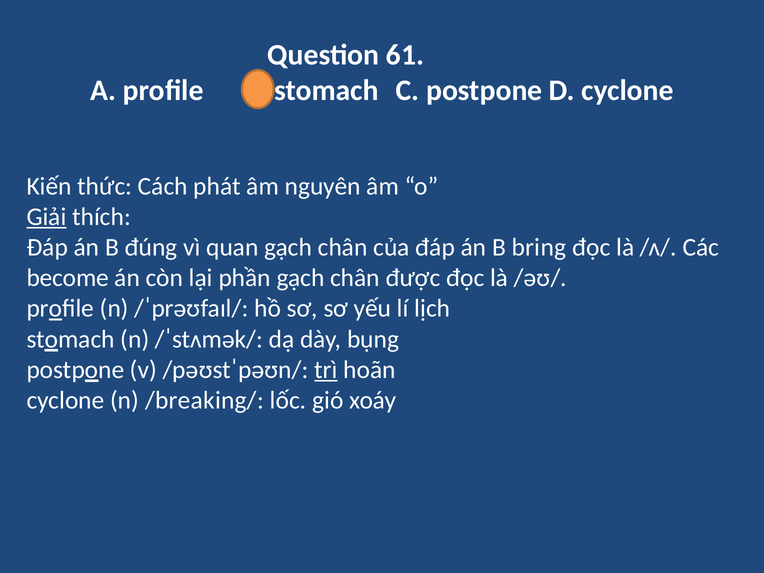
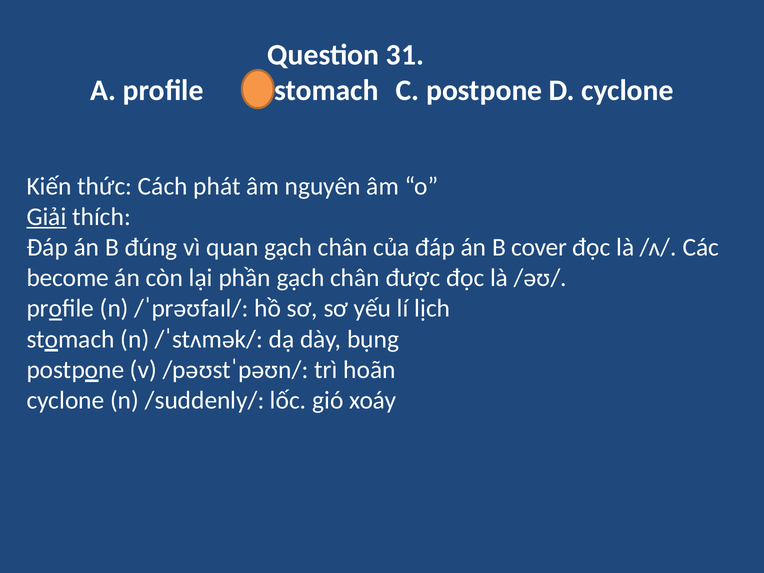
61: 61 -> 31 (405, 55)
bring: bring -> cover (539, 247)
trì underline: present -> none (326, 370)
/breaking/: /breaking/ -> /suddenly/ (205, 400)
